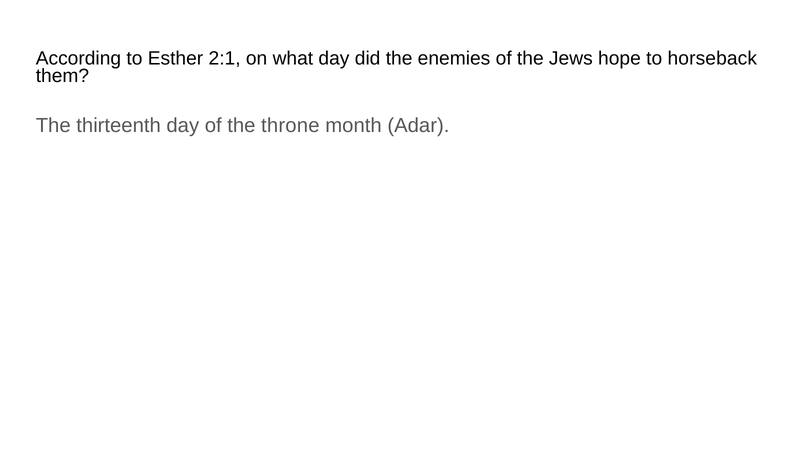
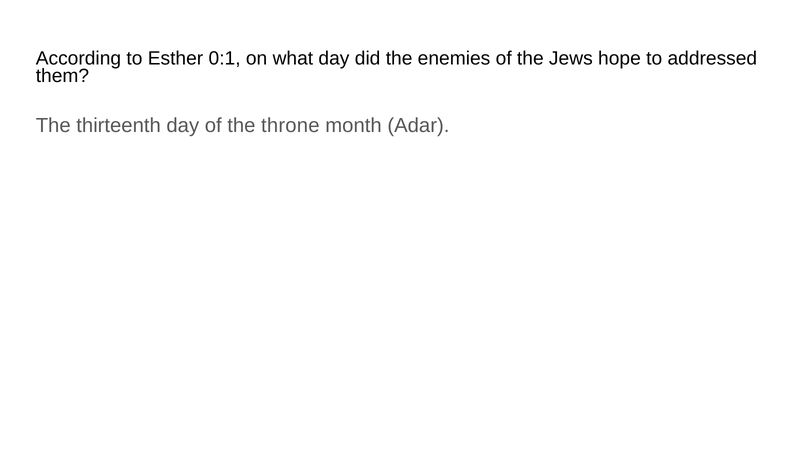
2:1: 2:1 -> 0:1 (225, 59)
horseback: horseback -> addressed (712, 59)
